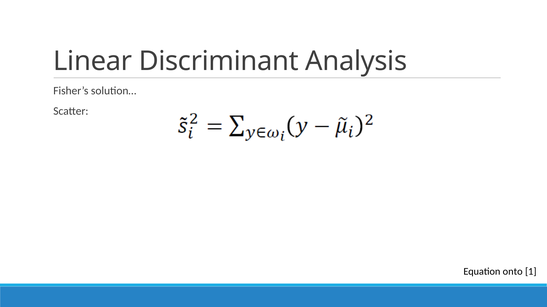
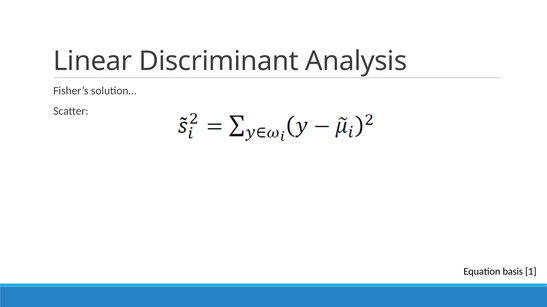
onto: onto -> basis (513, 272)
